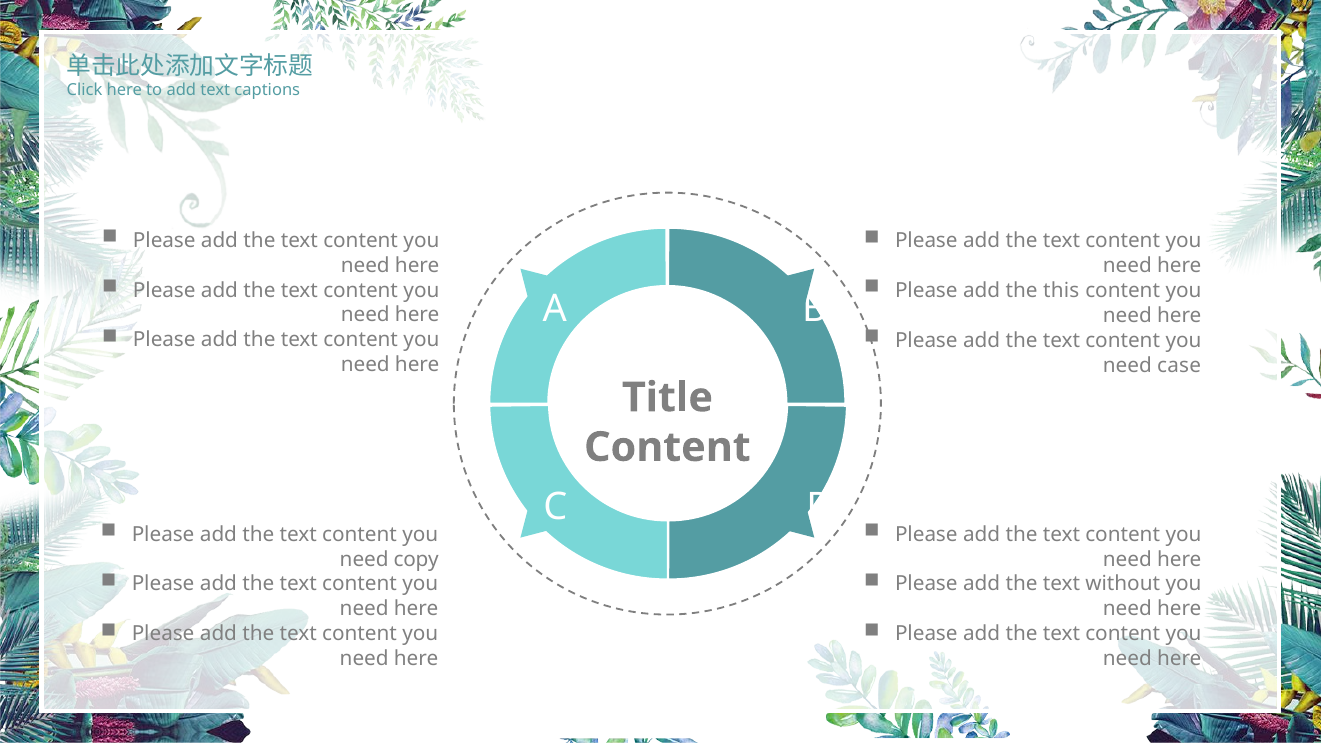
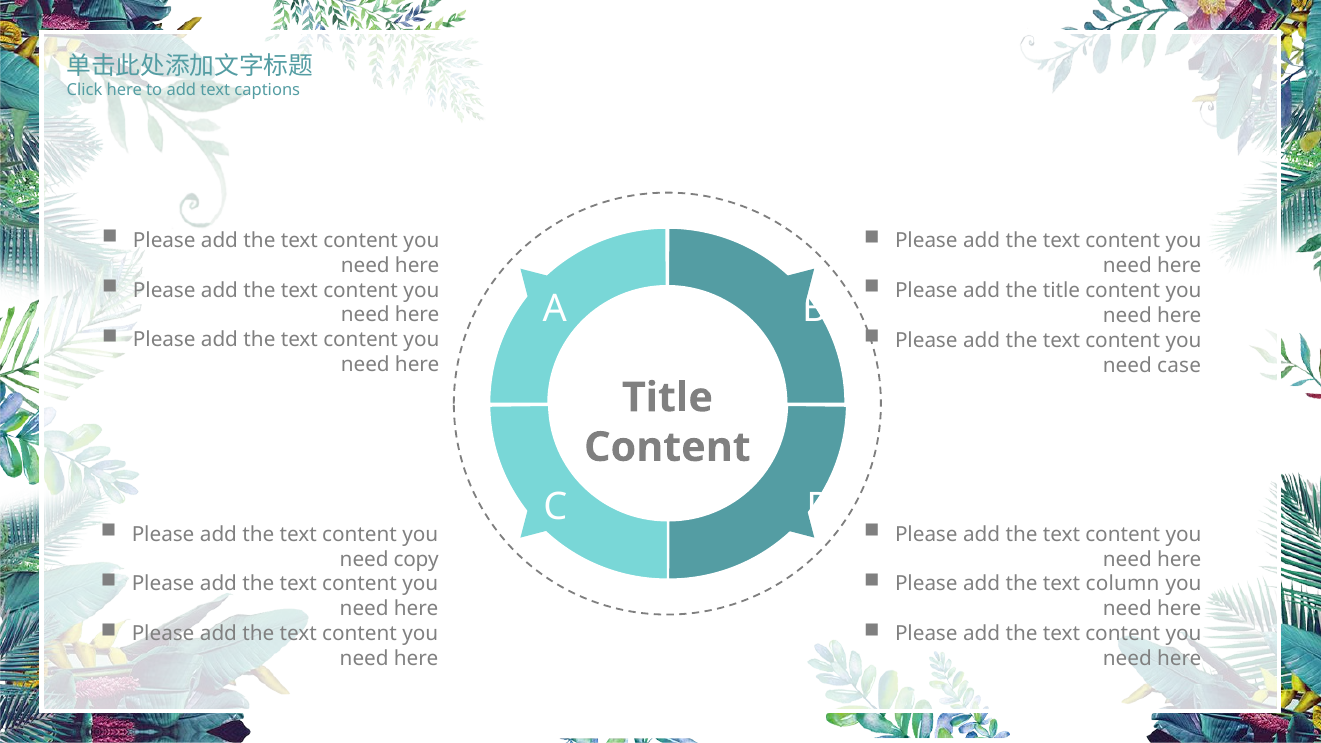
the this: this -> title (1061, 291)
without: without -> column (1123, 584)
